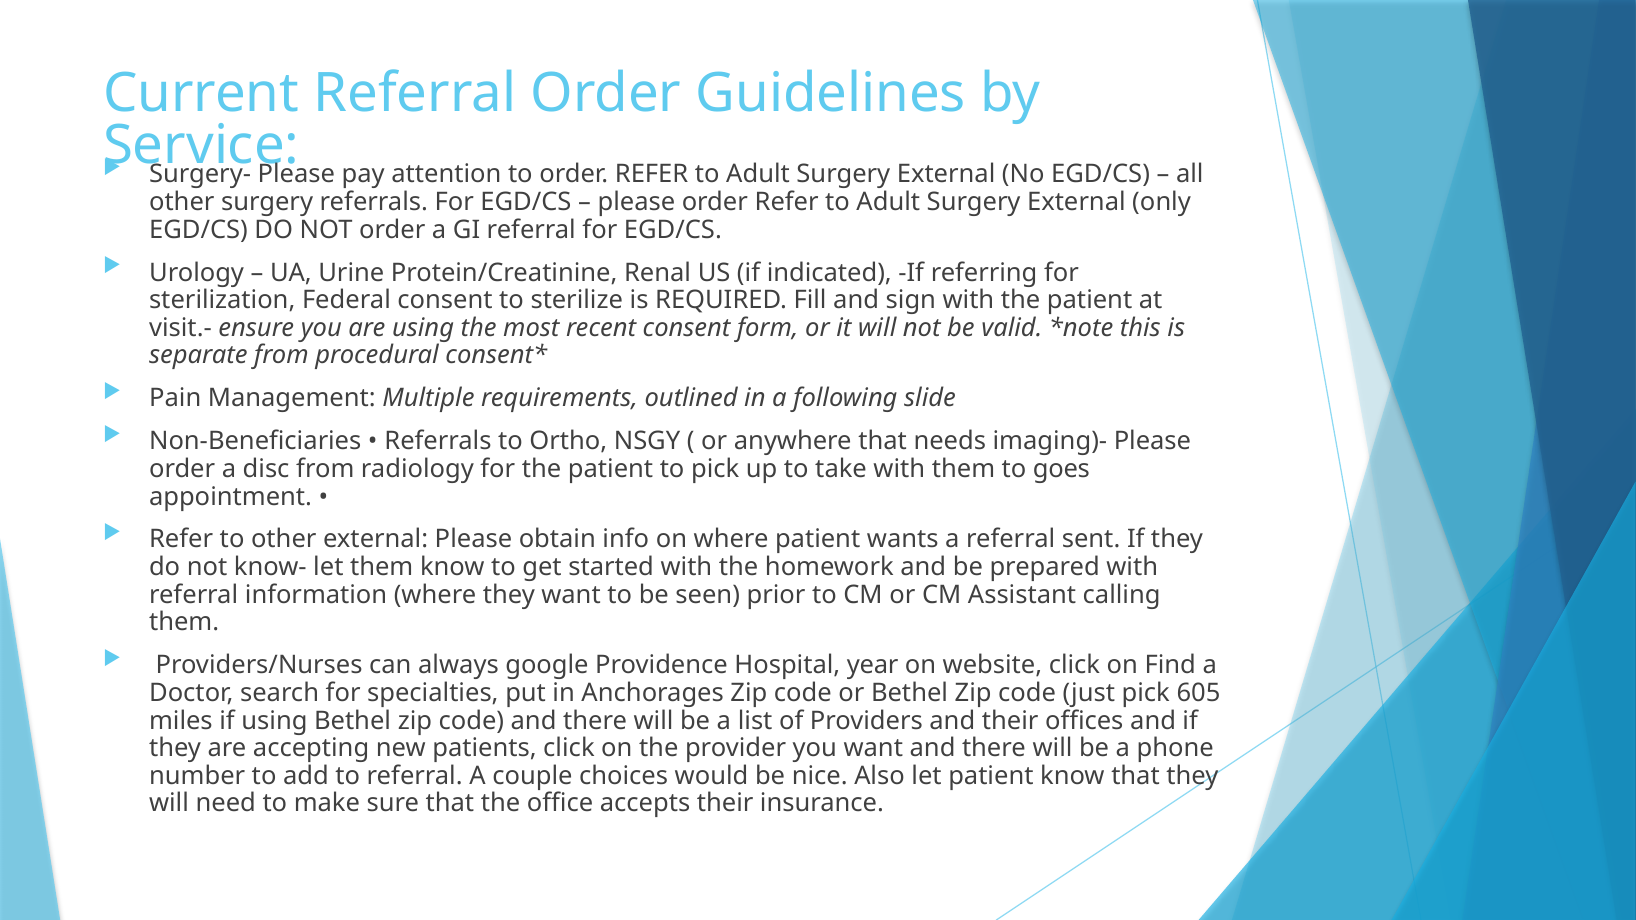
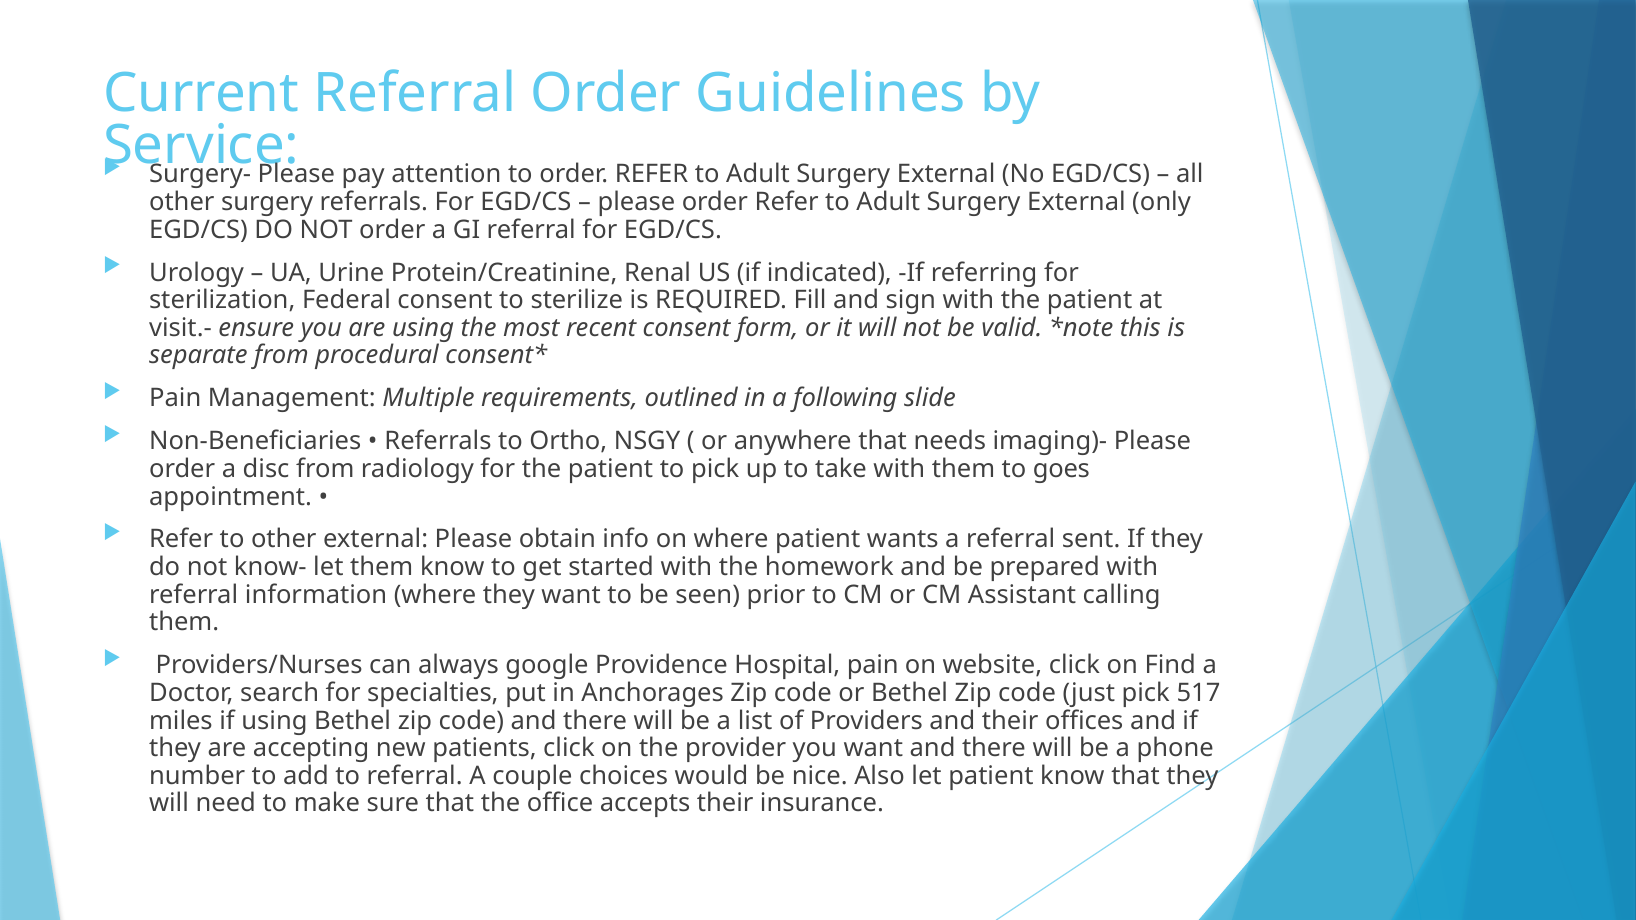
Hospital year: year -> pain (873, 666)
605: 605 -> 517 (1199, 693)
